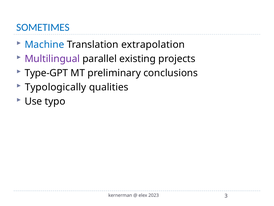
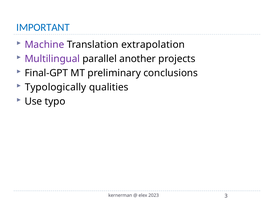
SOMETIMES: SOMETIMES -> IMPORTANT (43, 27)
Machine colour: blue -> purple (44, 45)
existing: existing -> another (138, 59)
Type-GPT: Type-GPT -> Final-GPT (46, 73)
